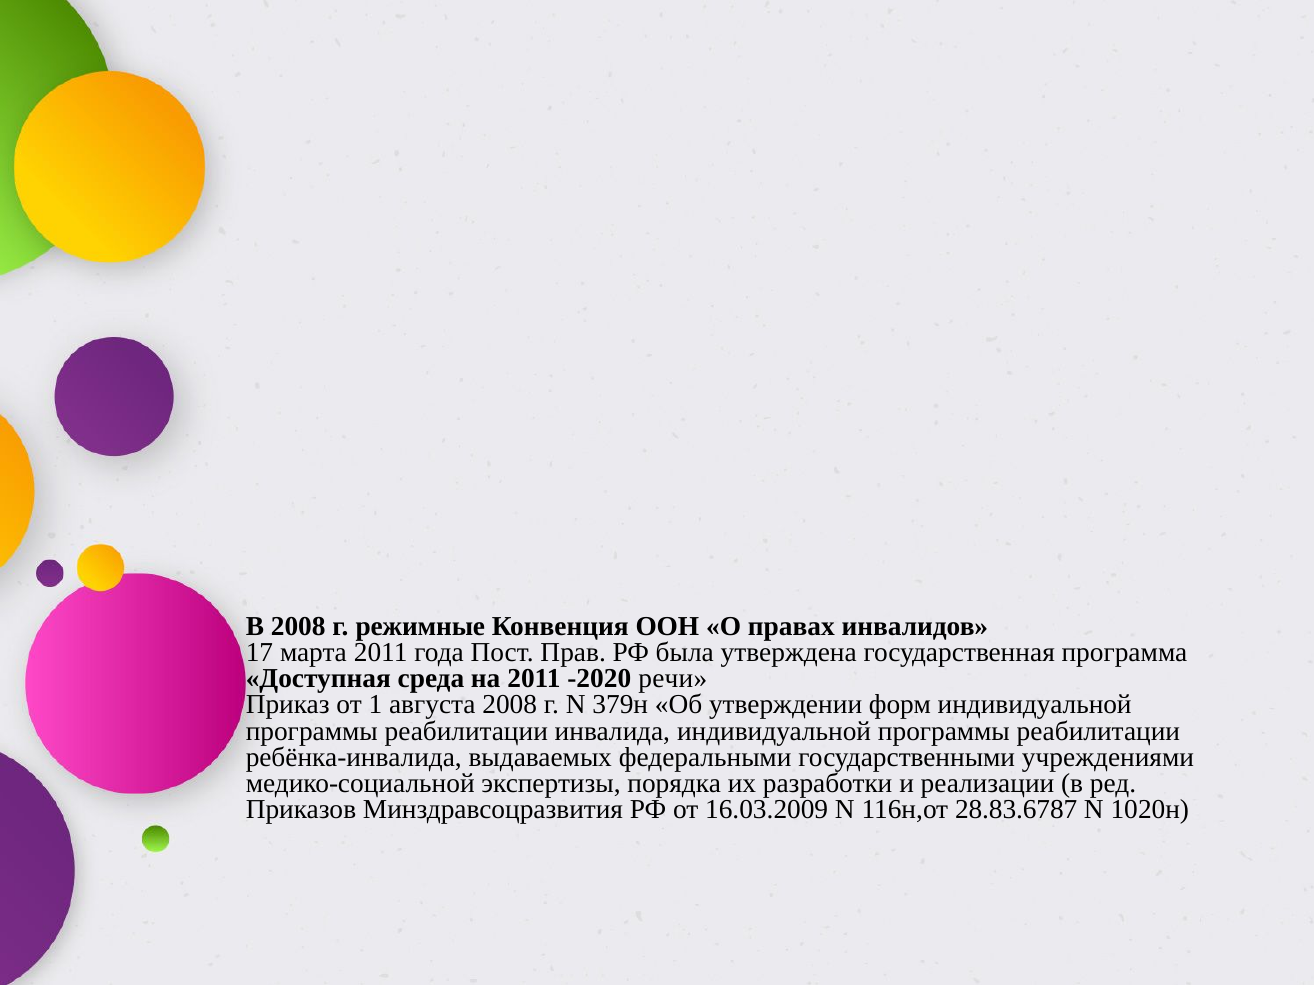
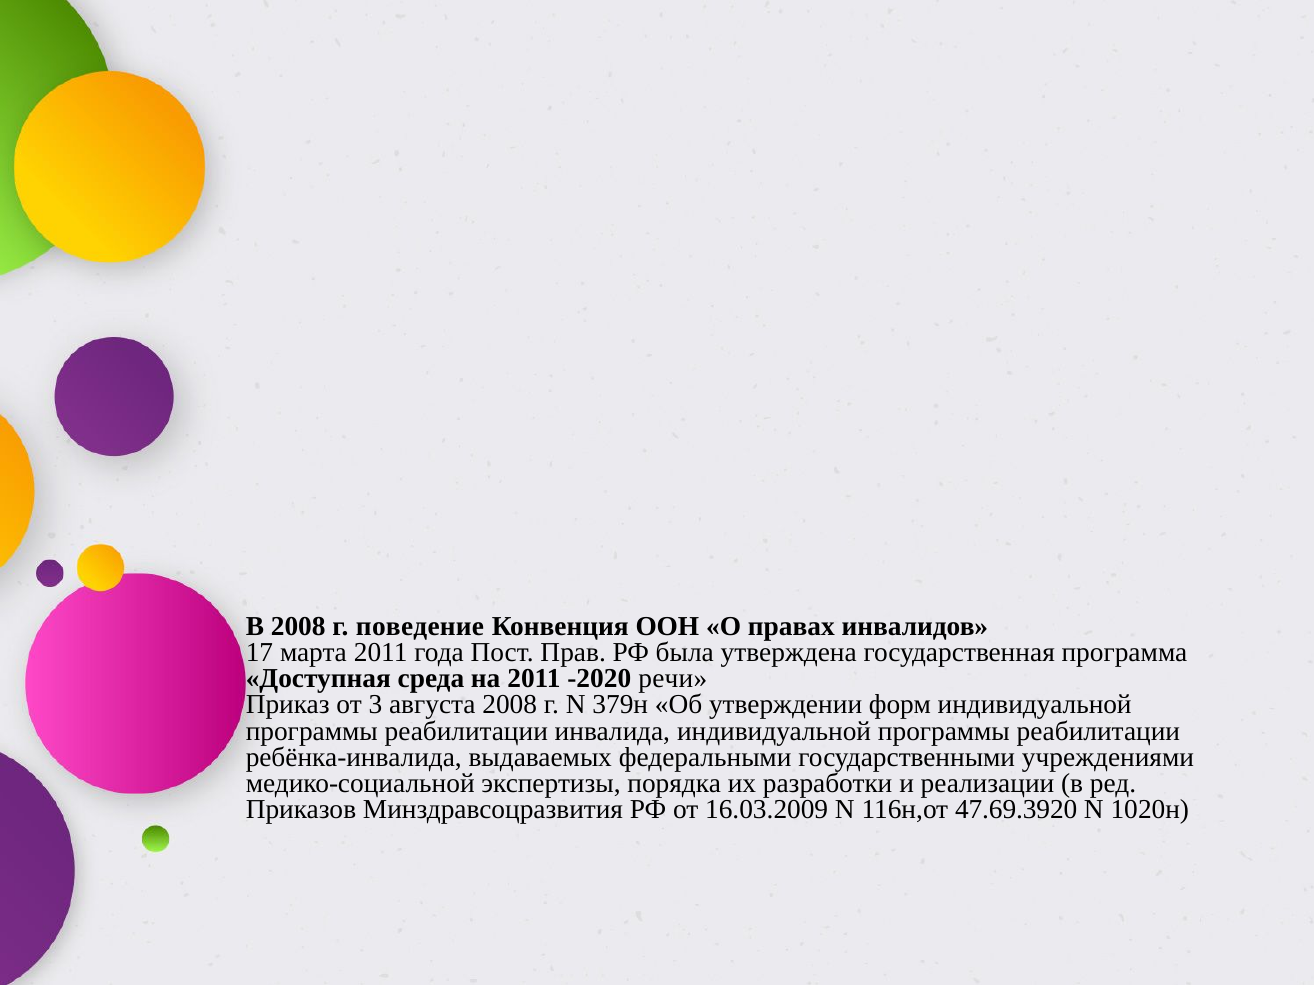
режимные: режимные -> поведение (420, 626)
1: 1 -> 3 (375, 705)
28.83.6787: 28.83.6787 -> 47.69.3920 (1016, 810)
